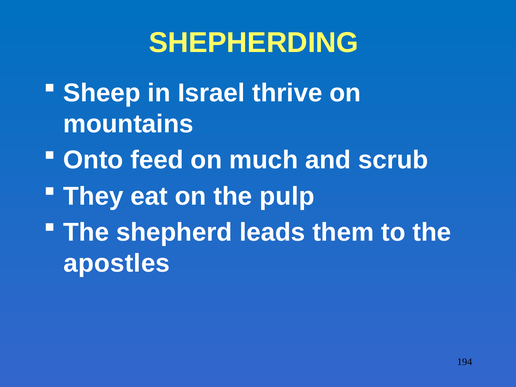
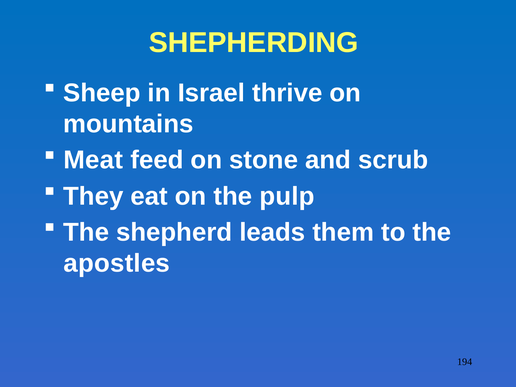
Onto: Onto -> Meat (93, 160)
much: much -> stone (264, 160)
